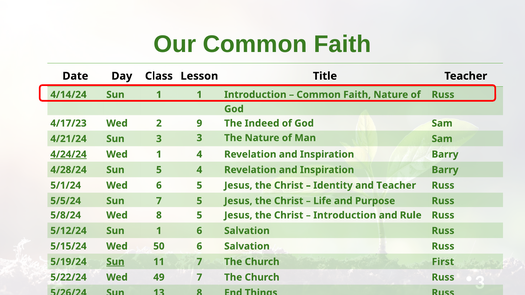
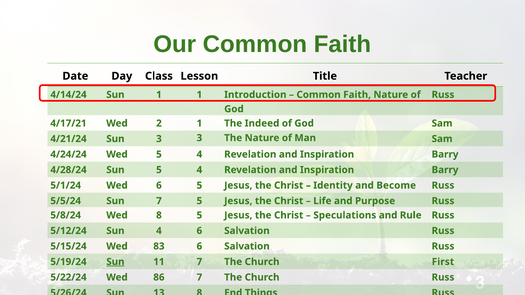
4/17/23: 4/17/23 -> 4/17/21 (68, 123)
2 9: 9 -> 1 (199, 123)
4/24/24 underline: present -> none (68, 154)
Wed 1: 1 -> 5 (159, 154)
and Teacher: Teacher -> Become (396, 186)
Introduction: Introduction -> Speculations (345, 215)
5/12/24 Sun 1: 1 -> 4 (159, 231)
50: 50 -> 83 (159, 247)
49: 49 -> 86 (159, 278)
